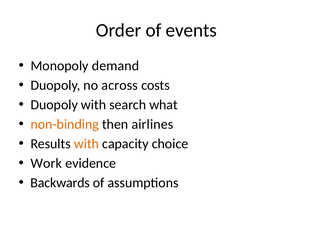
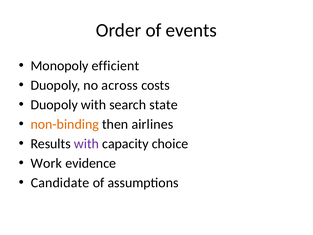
demand: demand -> efficient (115, 66)
what: what -> state (164, 105)
with colour: orange -> purple (86, 144)
Backwards: Backwards -> Candidate (60, 183)
